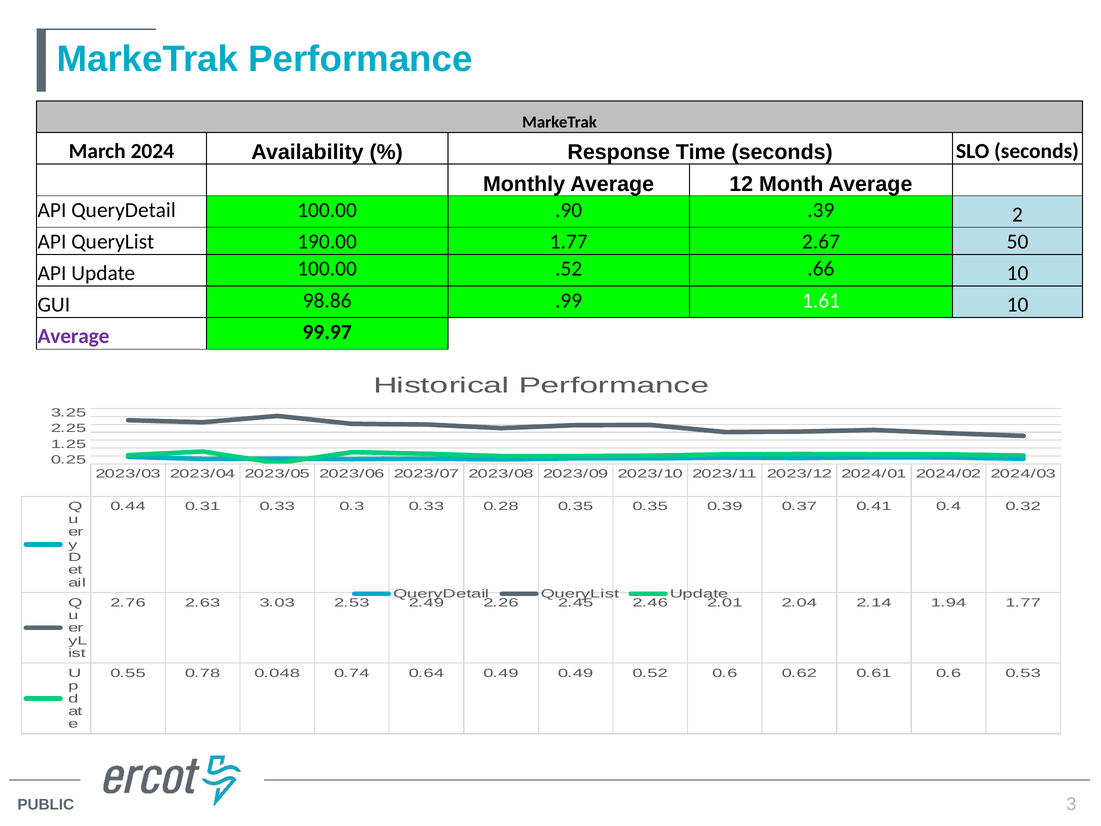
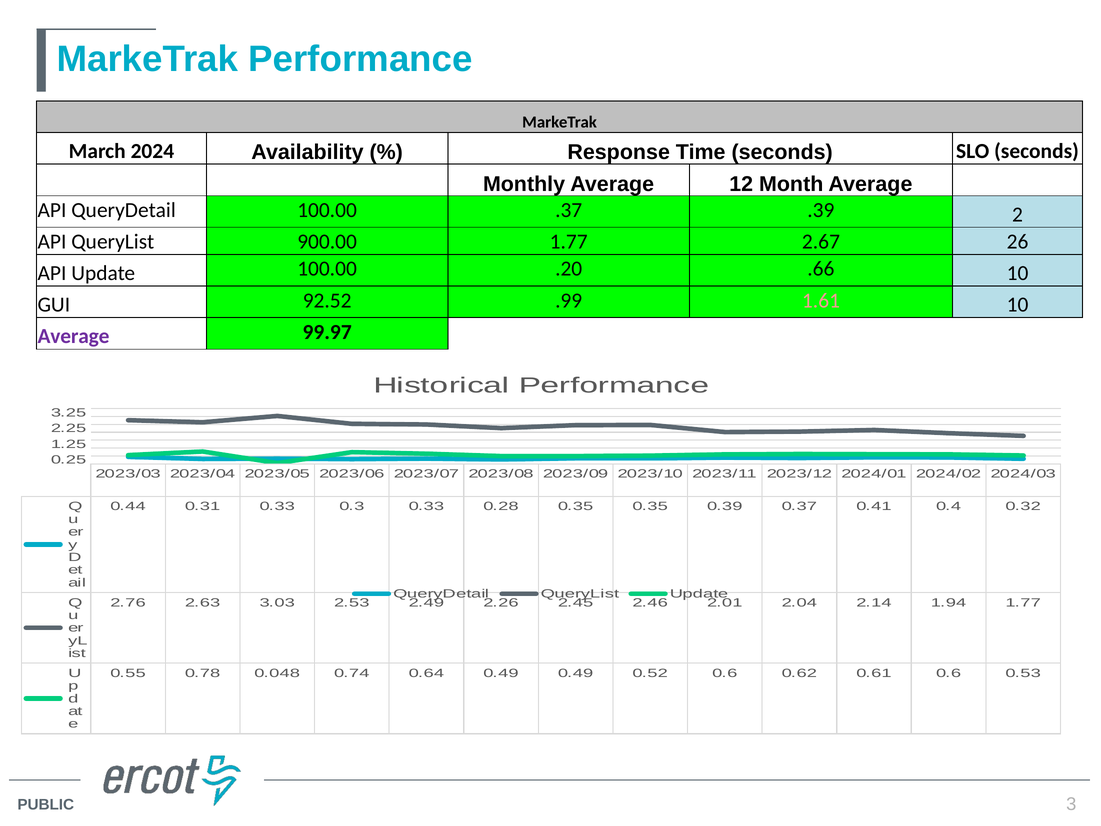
.90: .90 -> .37 (569, 210)
190.00: 190.00 -> 900.00 (327, 242)
50: 50 -> 26 (1018, 242)
.52: .52 -> .20 (569, 269)
98.86: 98.86 -> 92.52 (327, 300)
1.61 colour: white -> pink (821, 300)
